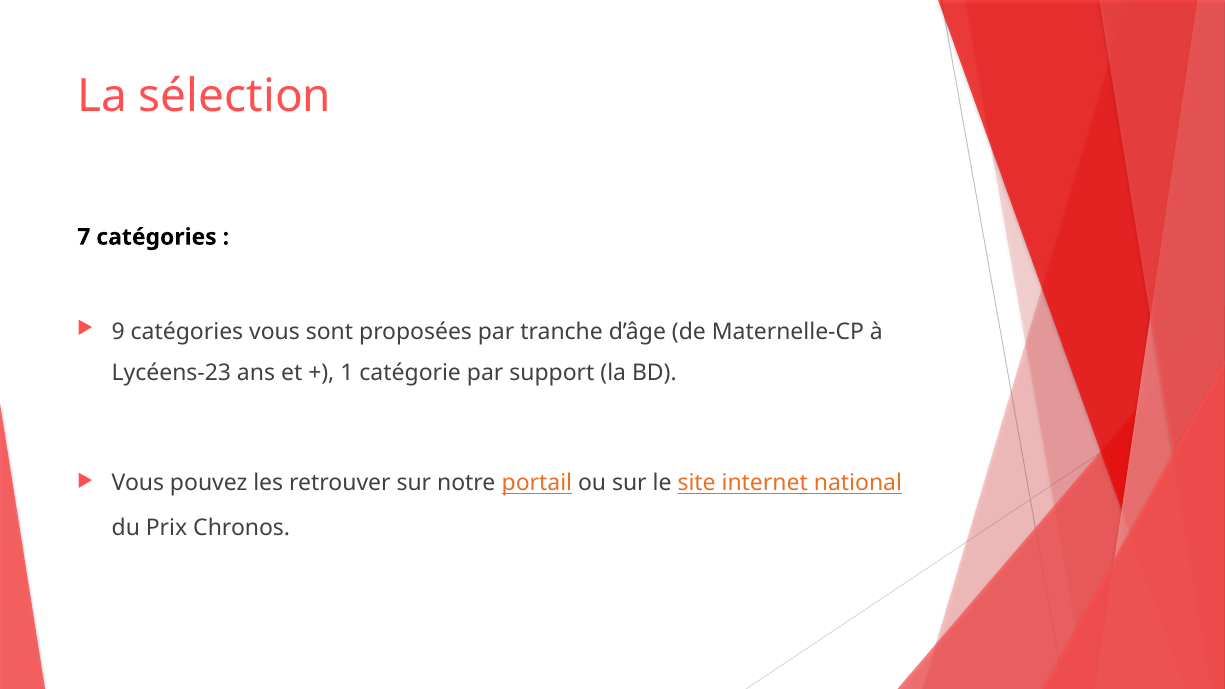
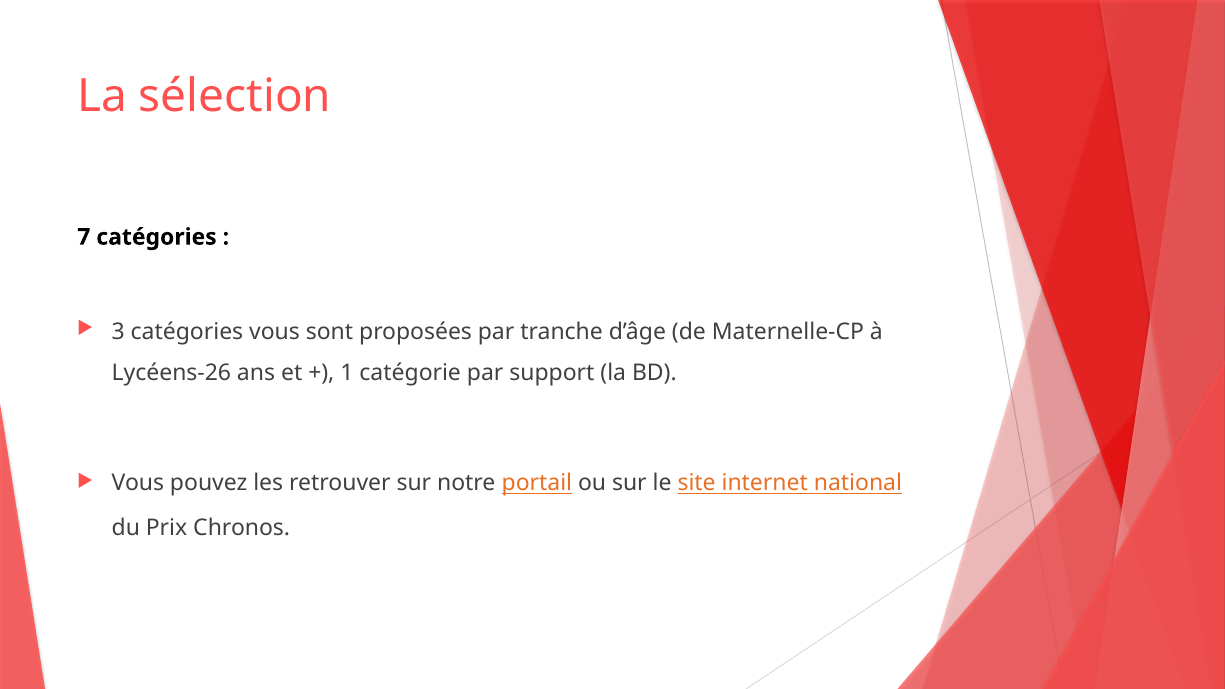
9: 9 -> 3 (118, 332)
Lycéens-23: Lycéens-23 -> Lycéens-26 (171, 373)
